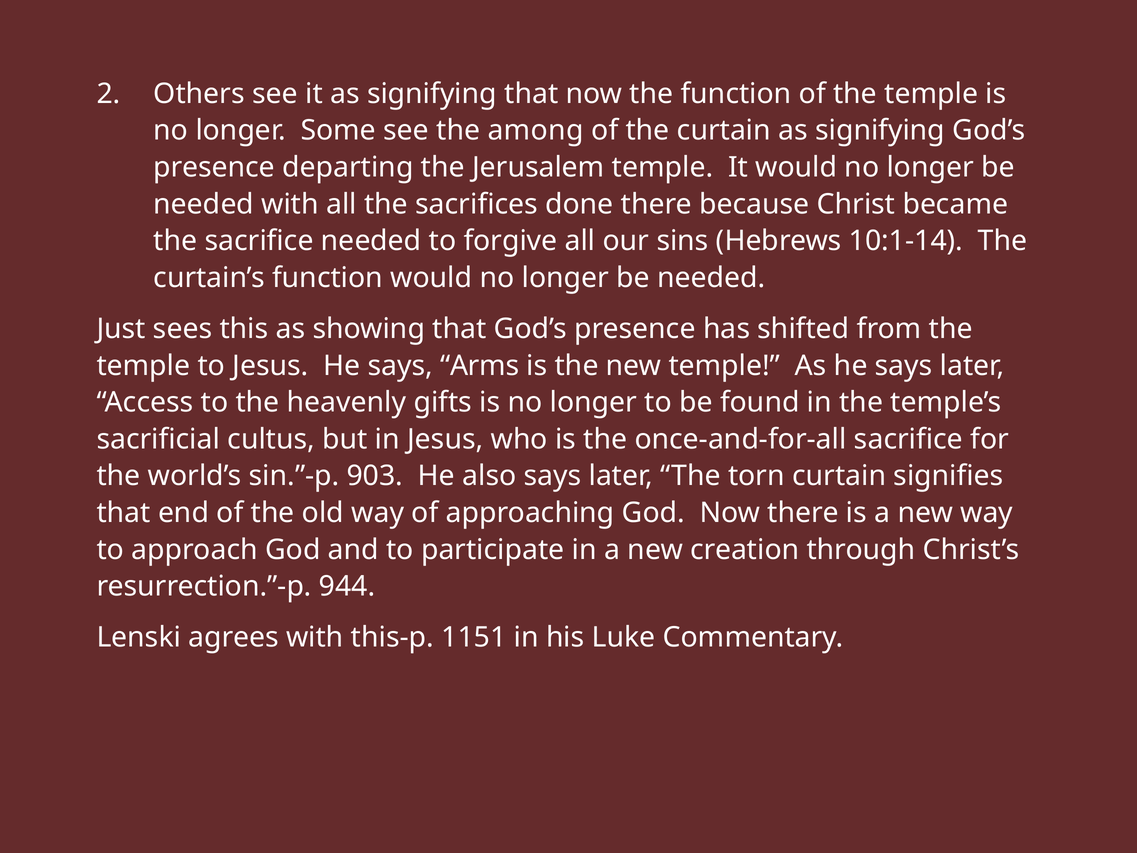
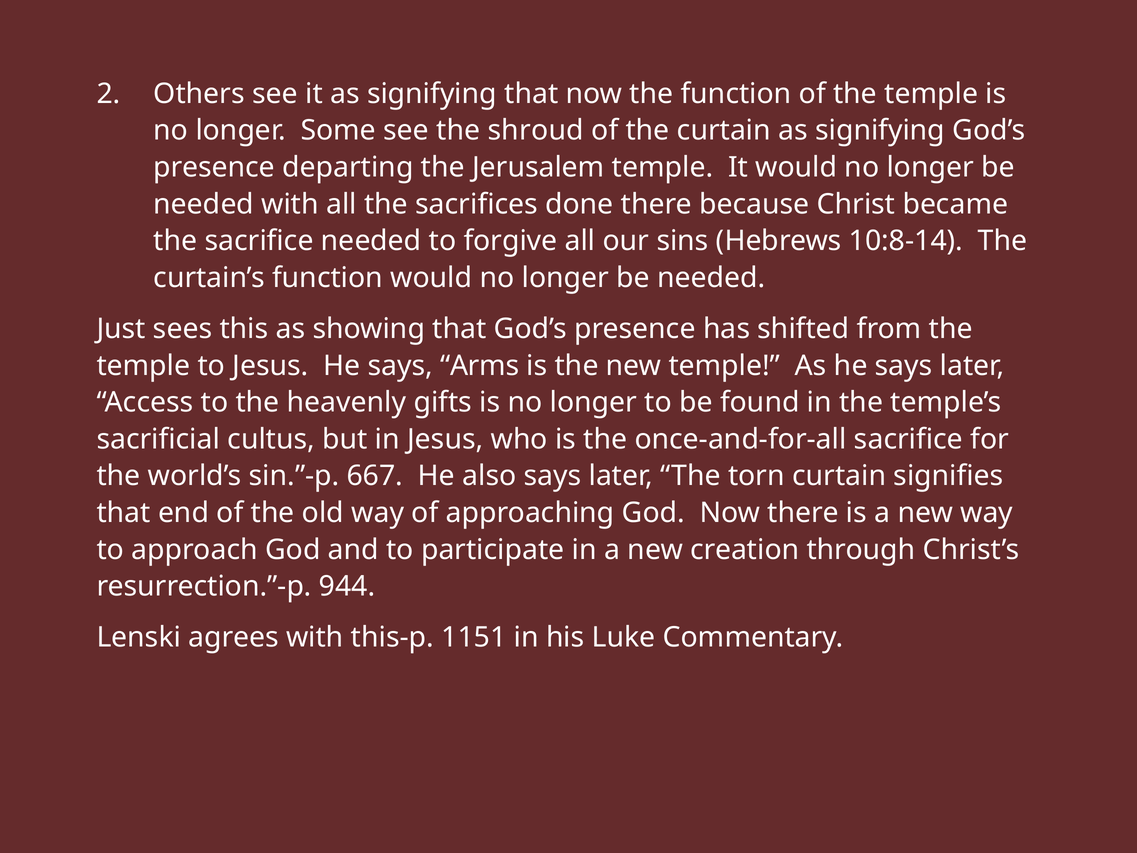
among: among -> shroud (536, 131)
10:1-14: 10:1-14 -> 10:8-14 (906, 241)
903: 903 -> 667 (375, 476)
